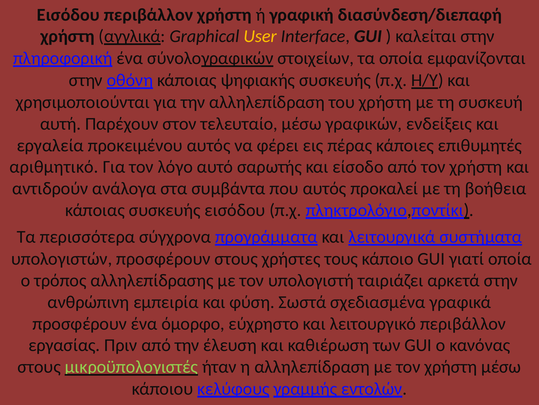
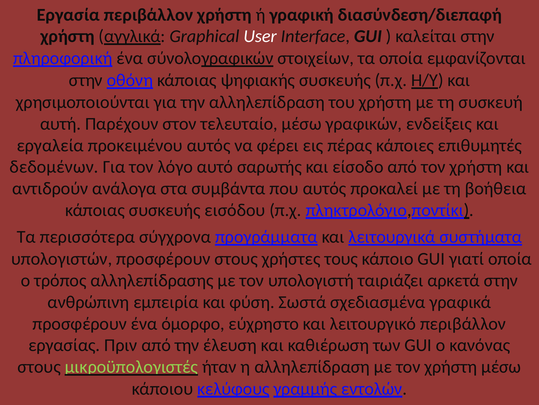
Εισόδου: Εισόδου -> Εργασία (68, 15)
User colour: yellow -> white (260, 36)
αριθμητικό: αριθμητικό -> δεδομένων (54, 167)
